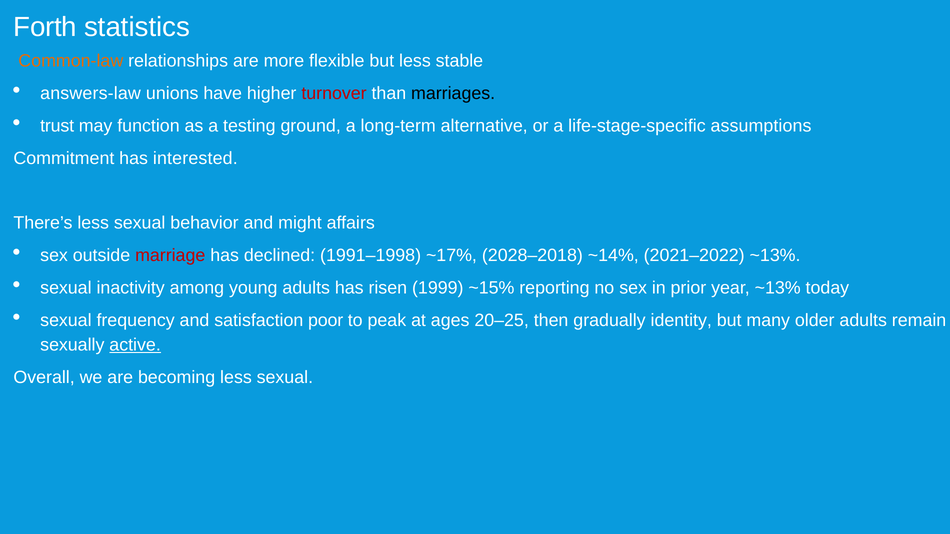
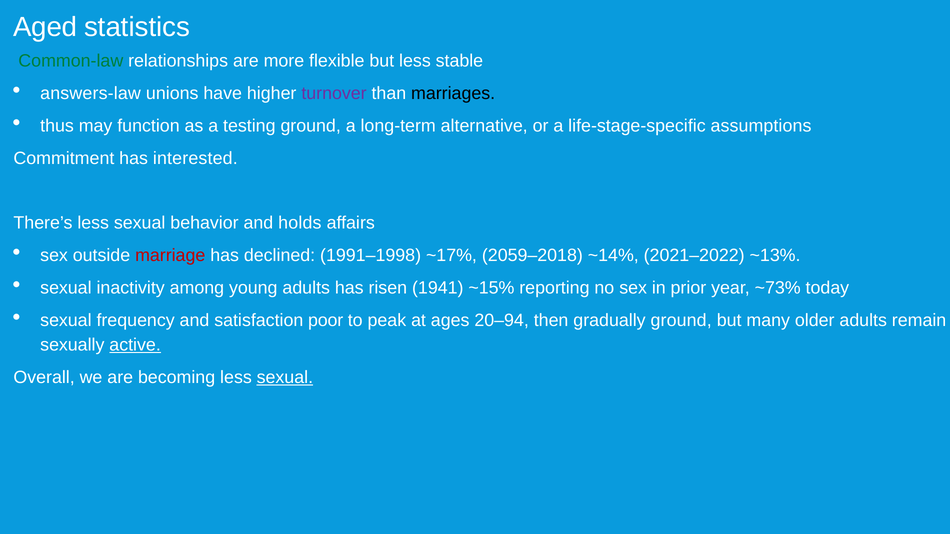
Forth: Forth -> Aged (45, 27)
Common-law colour: orange -> green (71, 61)
turnover colour: red -> purple (334, 93)
trust: trust -> thus (57, 126)
might: might -> holds (300, 223)
2028–2018: 2028–2018 -> 2059–2018 (532, 256)
1999: 1999 -> 1941 (438, 288)
year ~13%: ~13% -> ~73% (778, 288)
20–25: 20–25 -> 20–94 (502, 321)
gradually identity: identity -> ground (681, 321)
sexual underline: none -> present (285, 378)
